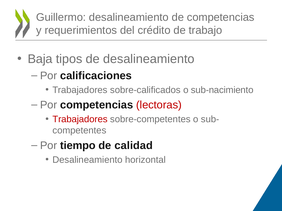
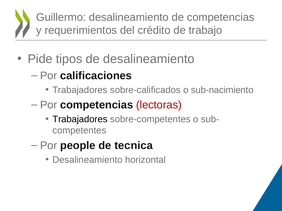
Baja: Baja -> Pide (40, 59)
Trabajadores colour: red -> black (80, 120)
tiempo: tiempo -> people (78, 146)
calidad: calidad -> tecnica (134, 146)
